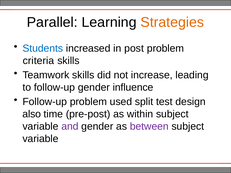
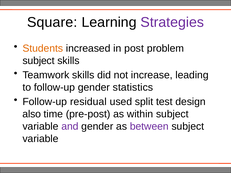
Parallel: Parallel -> Square (52, 22)
Strategies colour: orange -> purple (172, 22)
Students colour: blue -> orange (43, 48)
criteria: criteria -> subject (39, 61)
influence: influence -> statistics (133, 87)
Follow-up problem: problem -> residual (88, 102)
